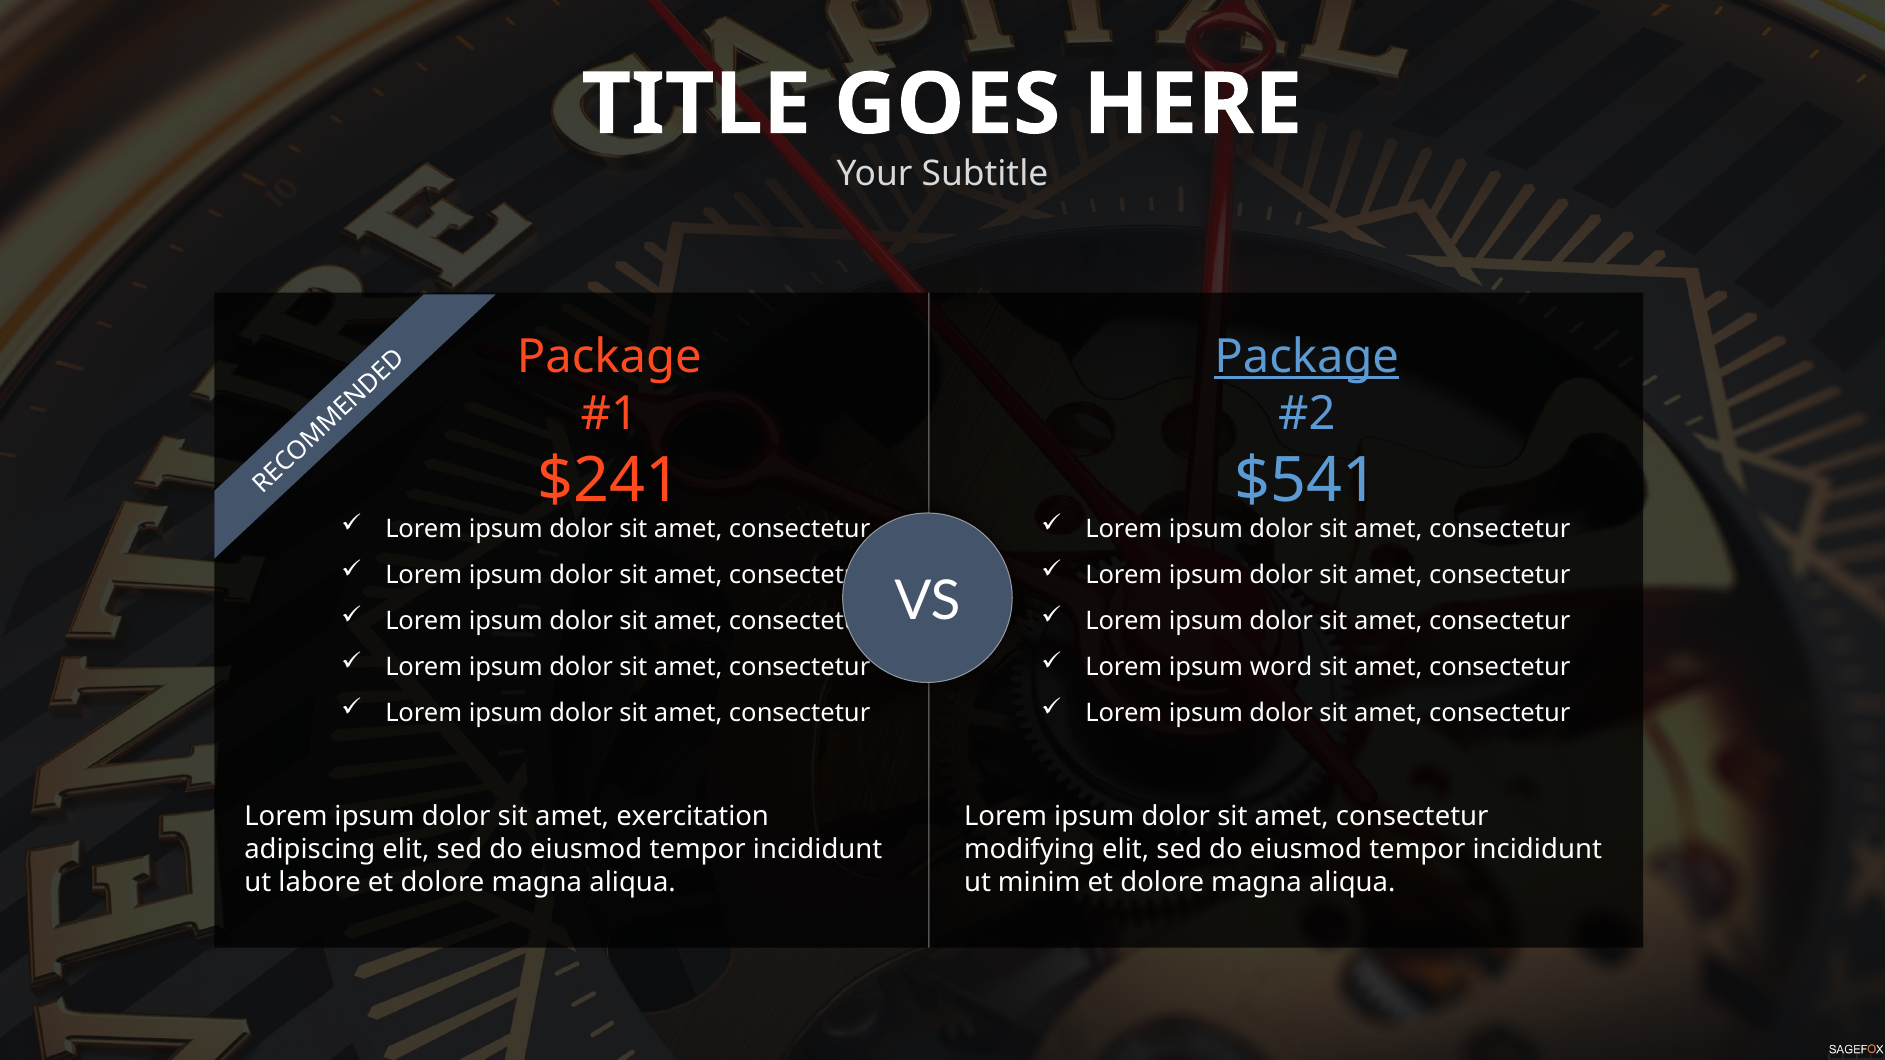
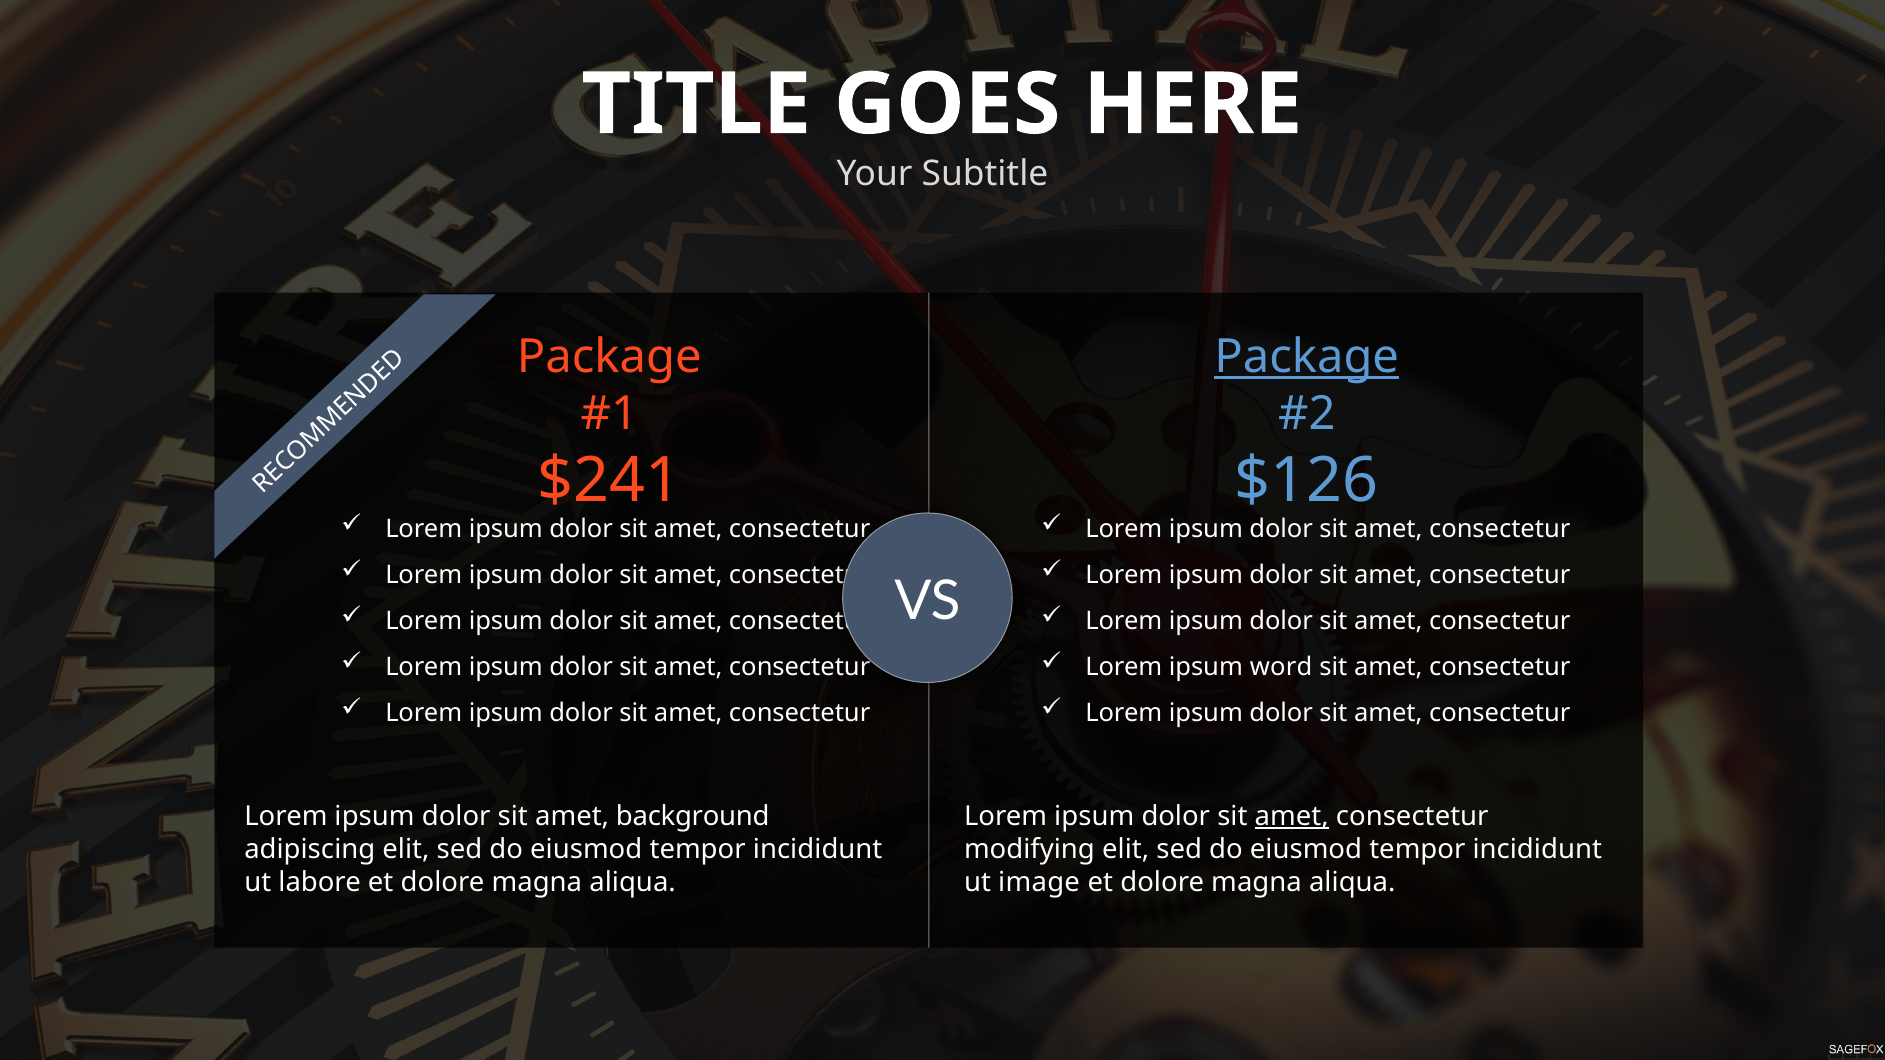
$541: $541 -> $126 (1307, 481)
exercitation: exercitation -> background (693, 816)
amet underline: none -> present (1292, 816)
minim: minim -> image (1039, 882)
